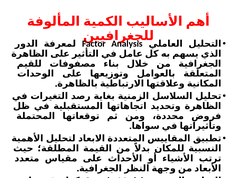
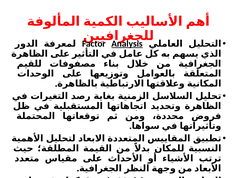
Analysis underline: none -> present (127, 44)
